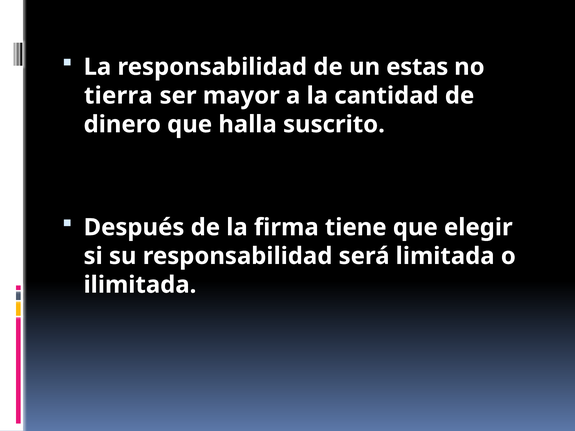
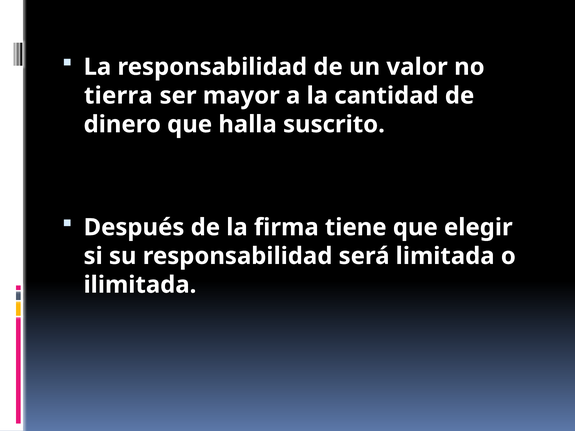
estas: estas -> valor (417, 67)
